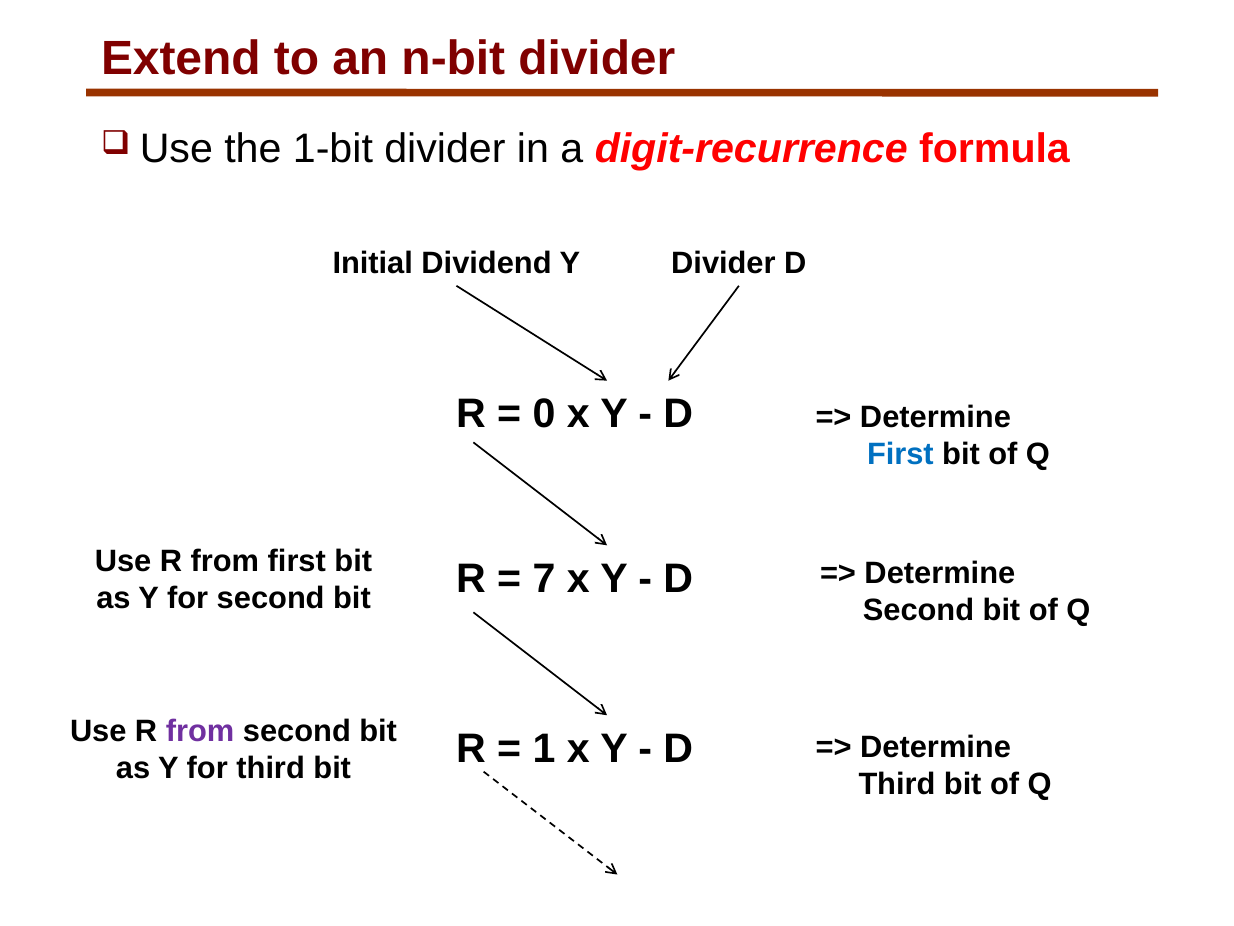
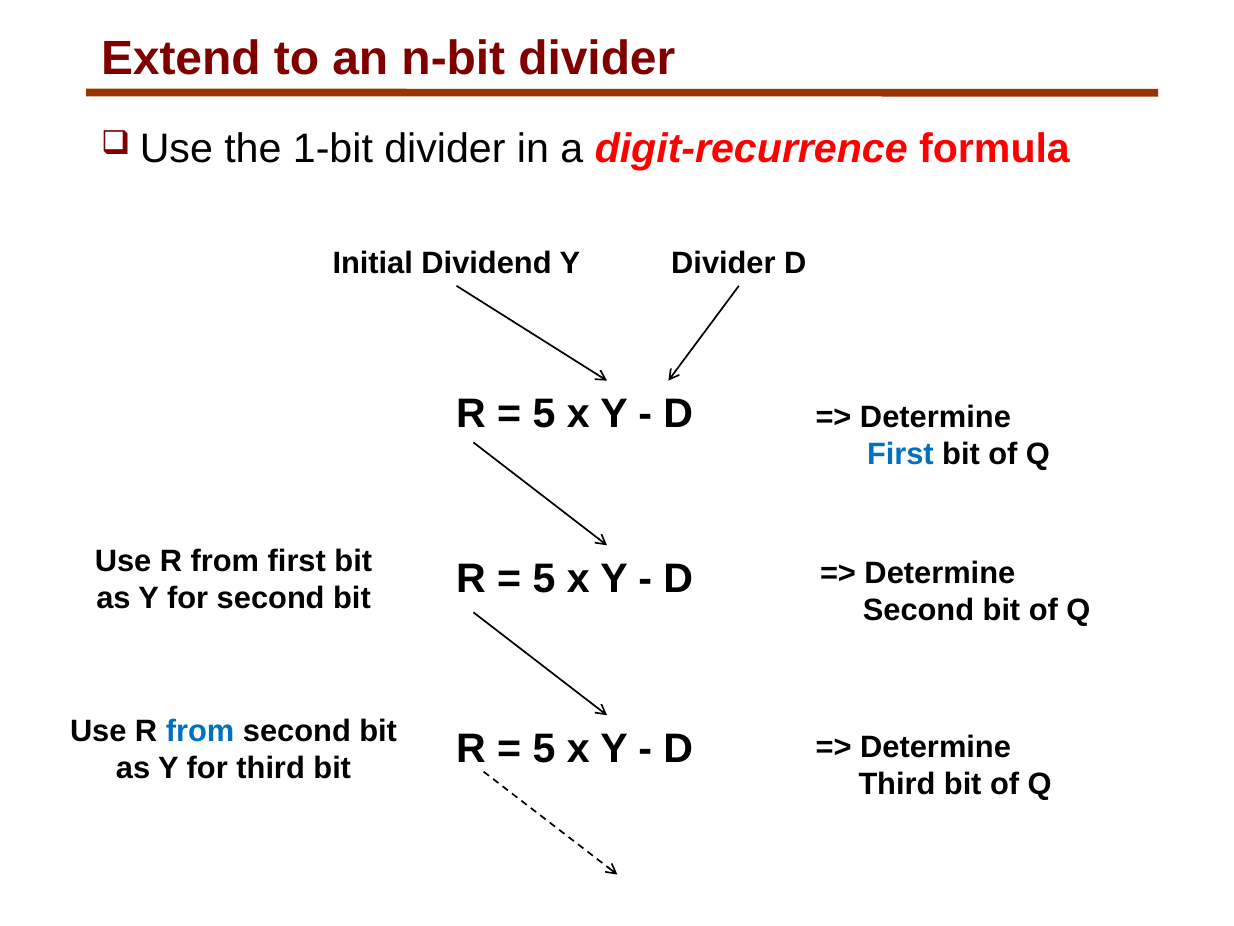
0: 0 -> 5 (544, 414)
7: 7 -> 5 (544, 579)
from colour: purple -> blue (200, 731)
1: 1 -> 5 (544, 748)
